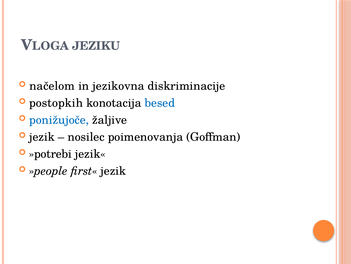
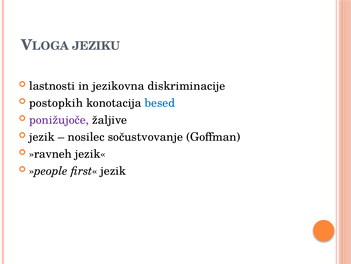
načelom: načelom -> lastnosti (52, 86)
ponižujoče colour: blue -> purple (59, 120)
poimenovanja: poimenovanja -> sočustvovanje (145, 137)
»potrebi: »potrebi -> »ravneh (50, 154)
